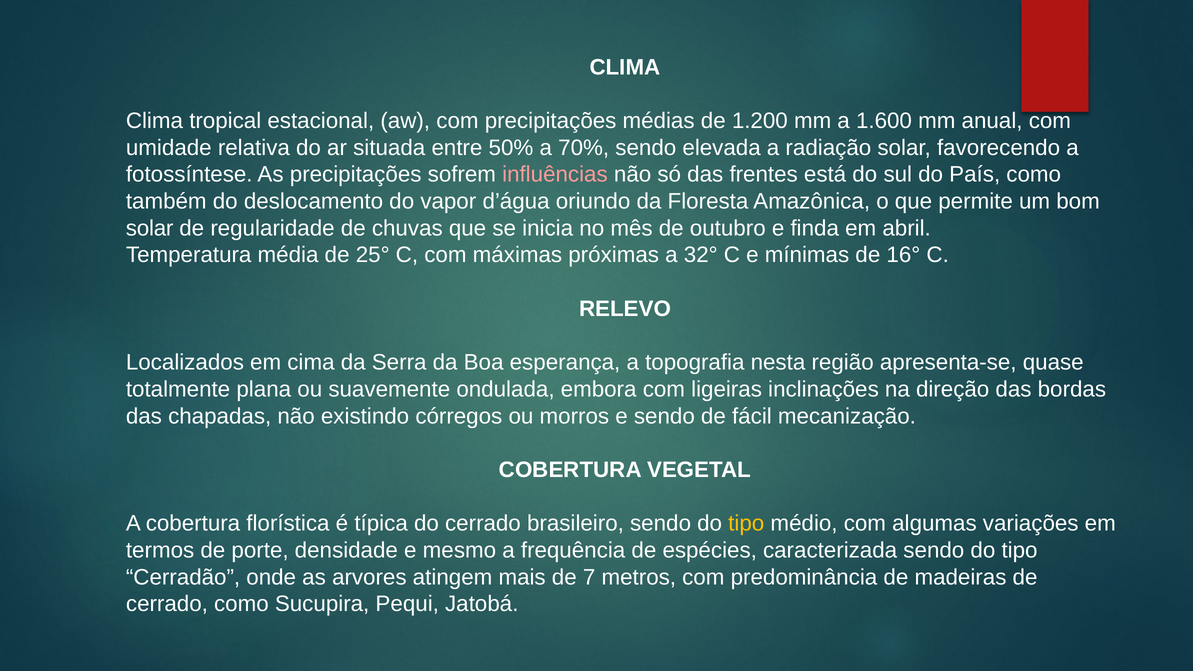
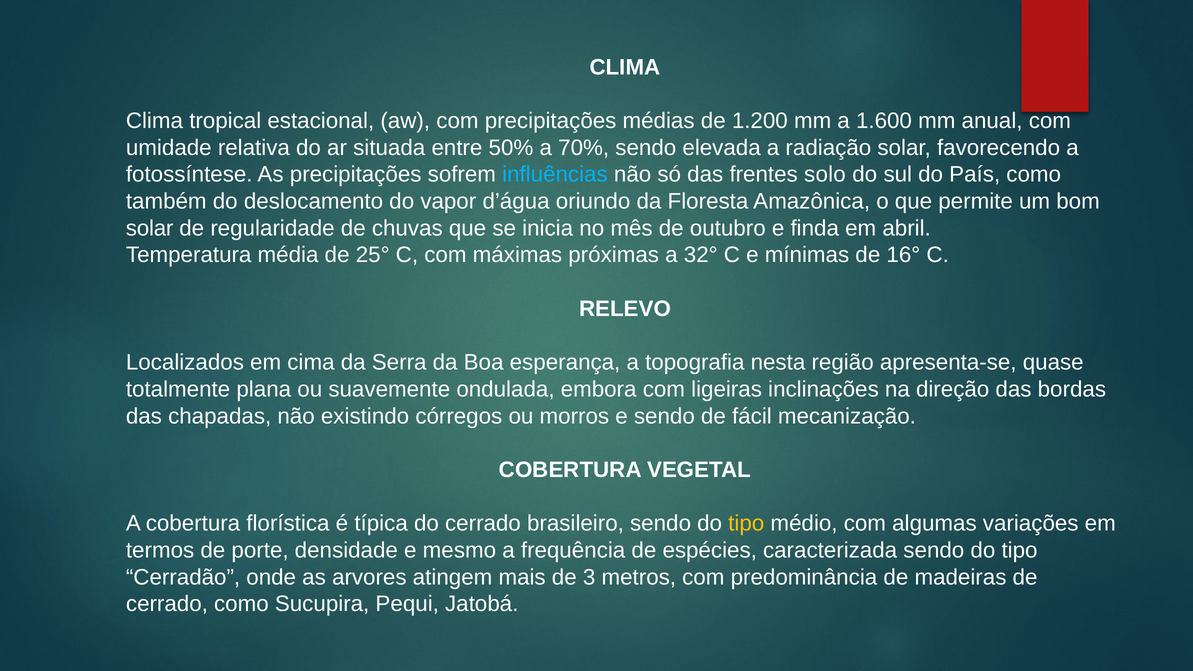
influências colour: pink -> light blue (555, 175)
está: está -> solo (825, 175)
7: 7 -> 3 (589, 577)
